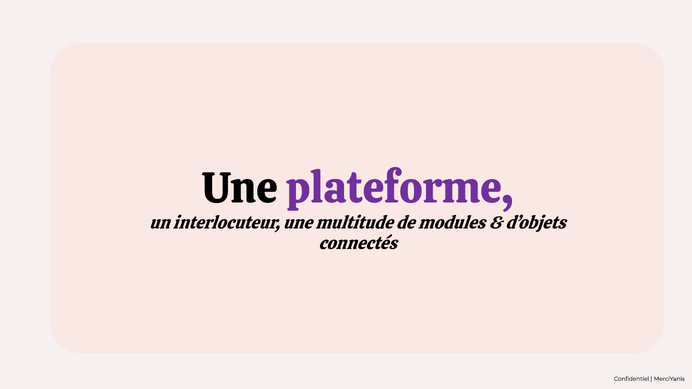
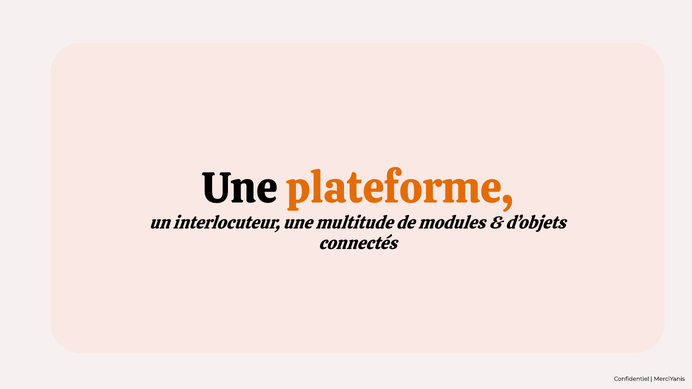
plateforme colour: purple -> orange (400, 189)
